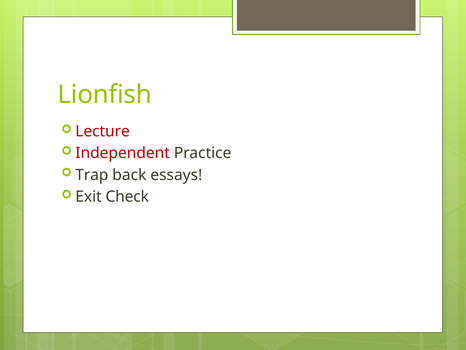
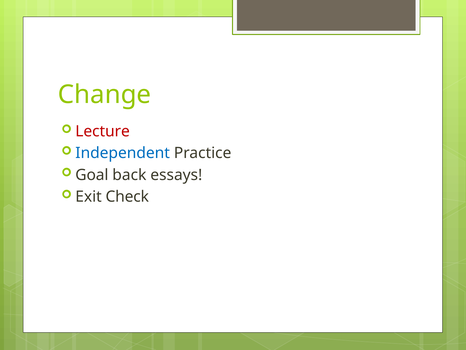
Lionfish: Lionfish -> Change (105, 95)
Independent colour: red -> blue (123, 153)
Trap: Trap -> Goal (92, 175)
